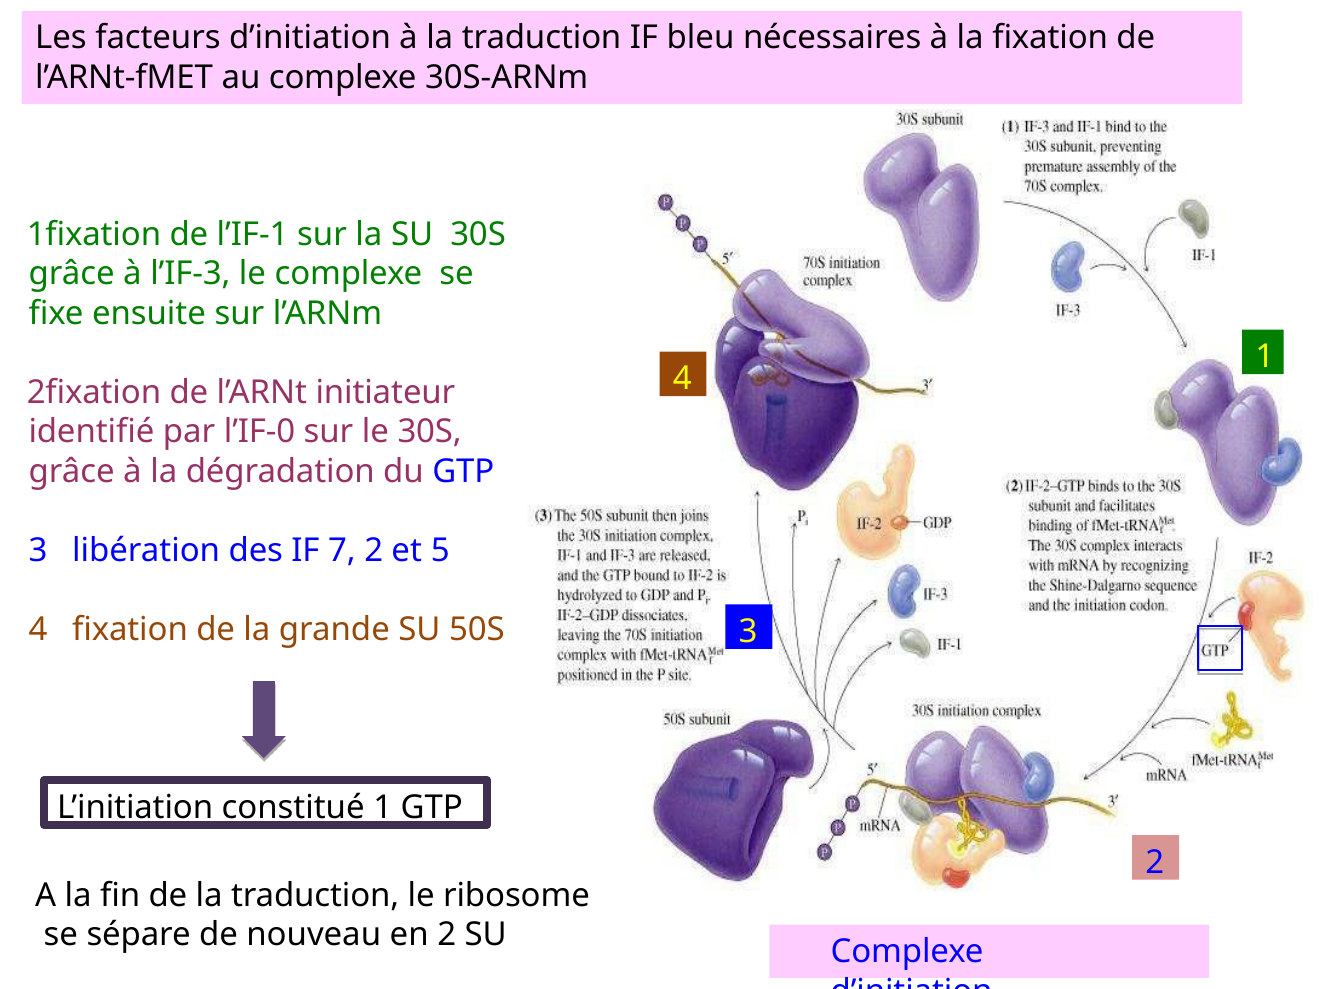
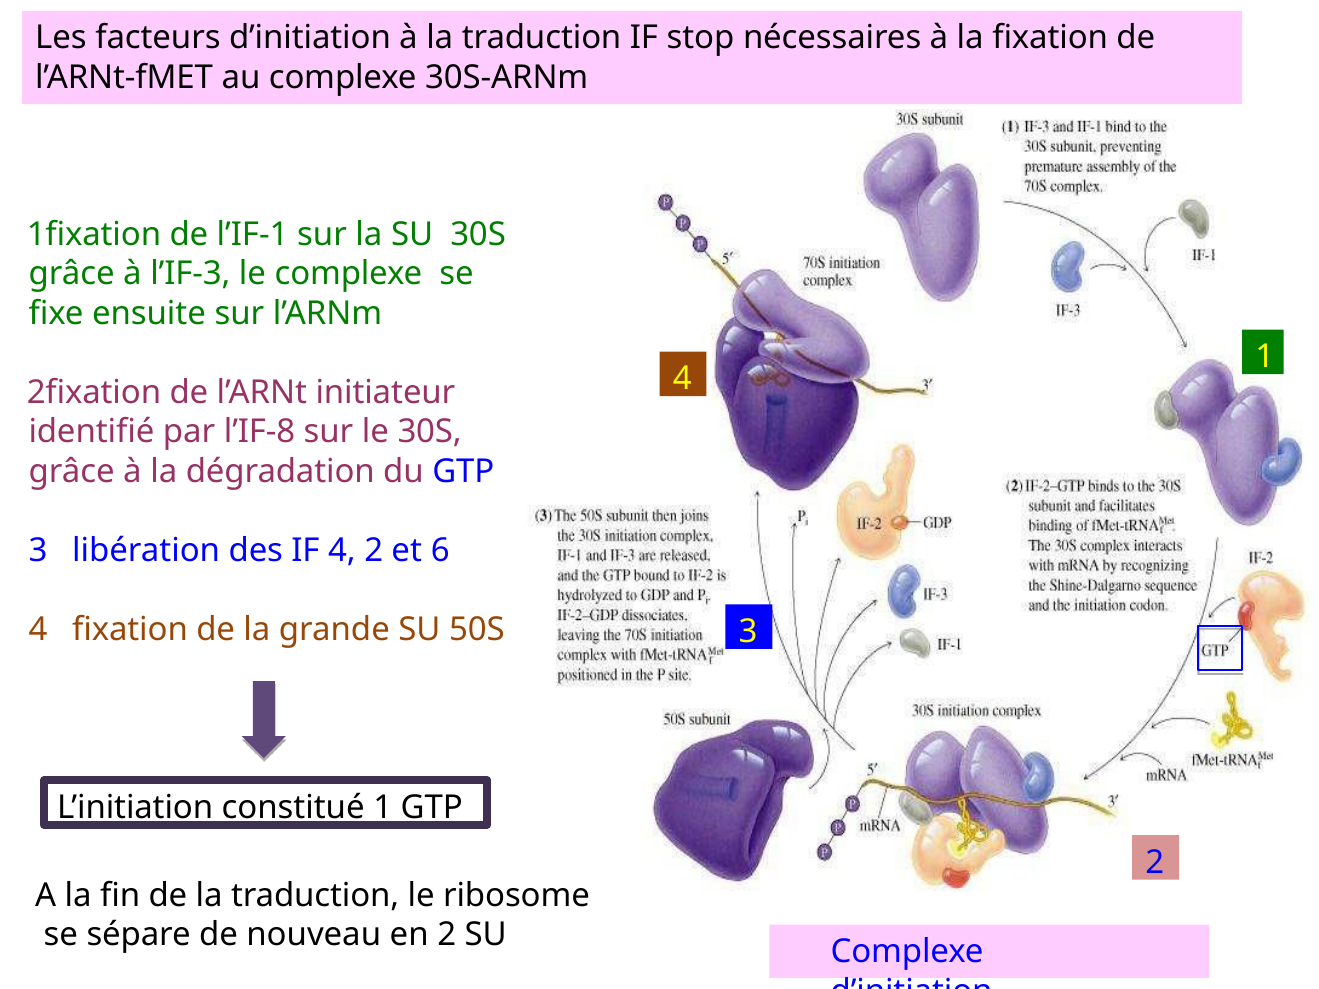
bleu: bleu -> stop (701, 38)
l’IF-0: l’IF-0 -> l’IF-8 (260, 432)
IF 7: 7 -> 4 (342, 551)
5: 5 -> 6 (440, 551)
